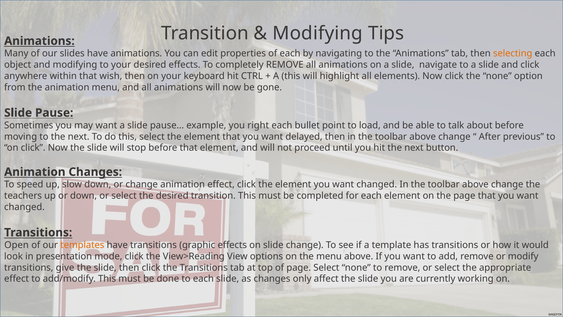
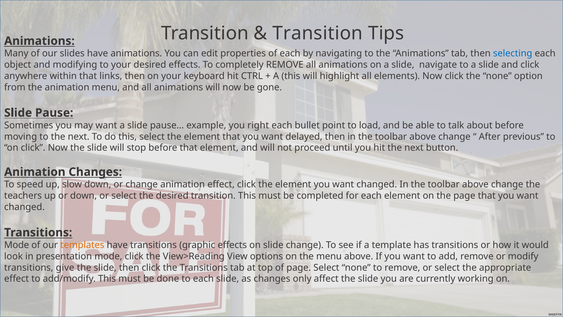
Modifying: Modifying -> Transition (318, 33)
selecting colour: orange -> blue (513, 53)
wish: wish -> links (111, 76)
Open: Open -> Mode (17, 245)
